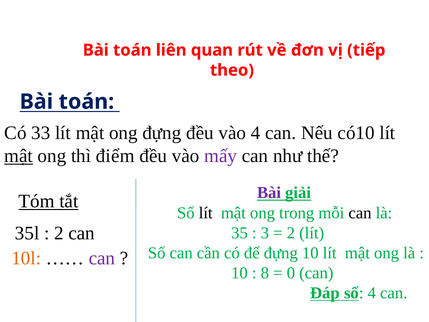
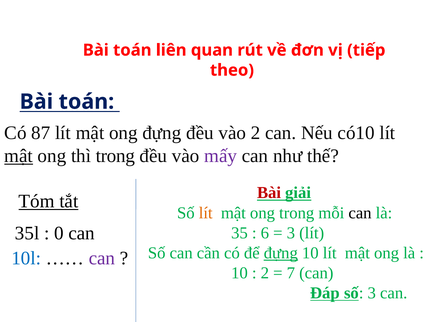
33: 33 -> 87 (41, 133)
vào 4: 4 -> 2 (255, 133)
thì điểm: điểm -> trong (115, 156)
Bài colour: purple -> red (269, 193)
lít colour: black -> orange (206, 213)
2: 2 -> 0 (59, 233)
3: 3 -> 6 (265, 233)
2: 2 -> 3 (291, 233)
đựng underline: none -> present (281, 253)
10l colour: orange -> blue (26, 258)
8: 8 -> 2 (265, 273)
0: 0 -> 7 (291, 273)
số 4: 4 -> 3 (372, 293)
